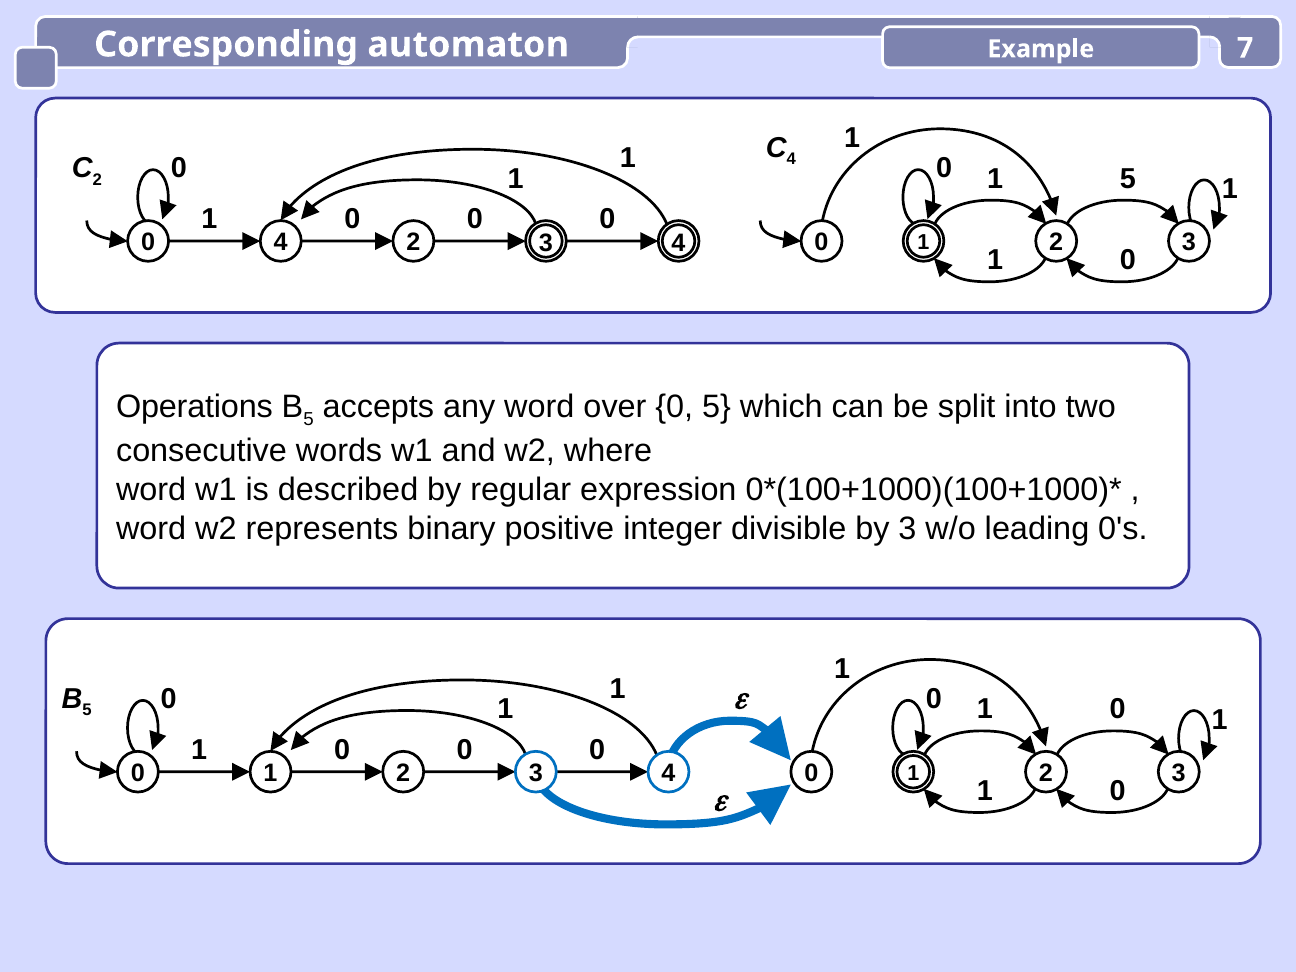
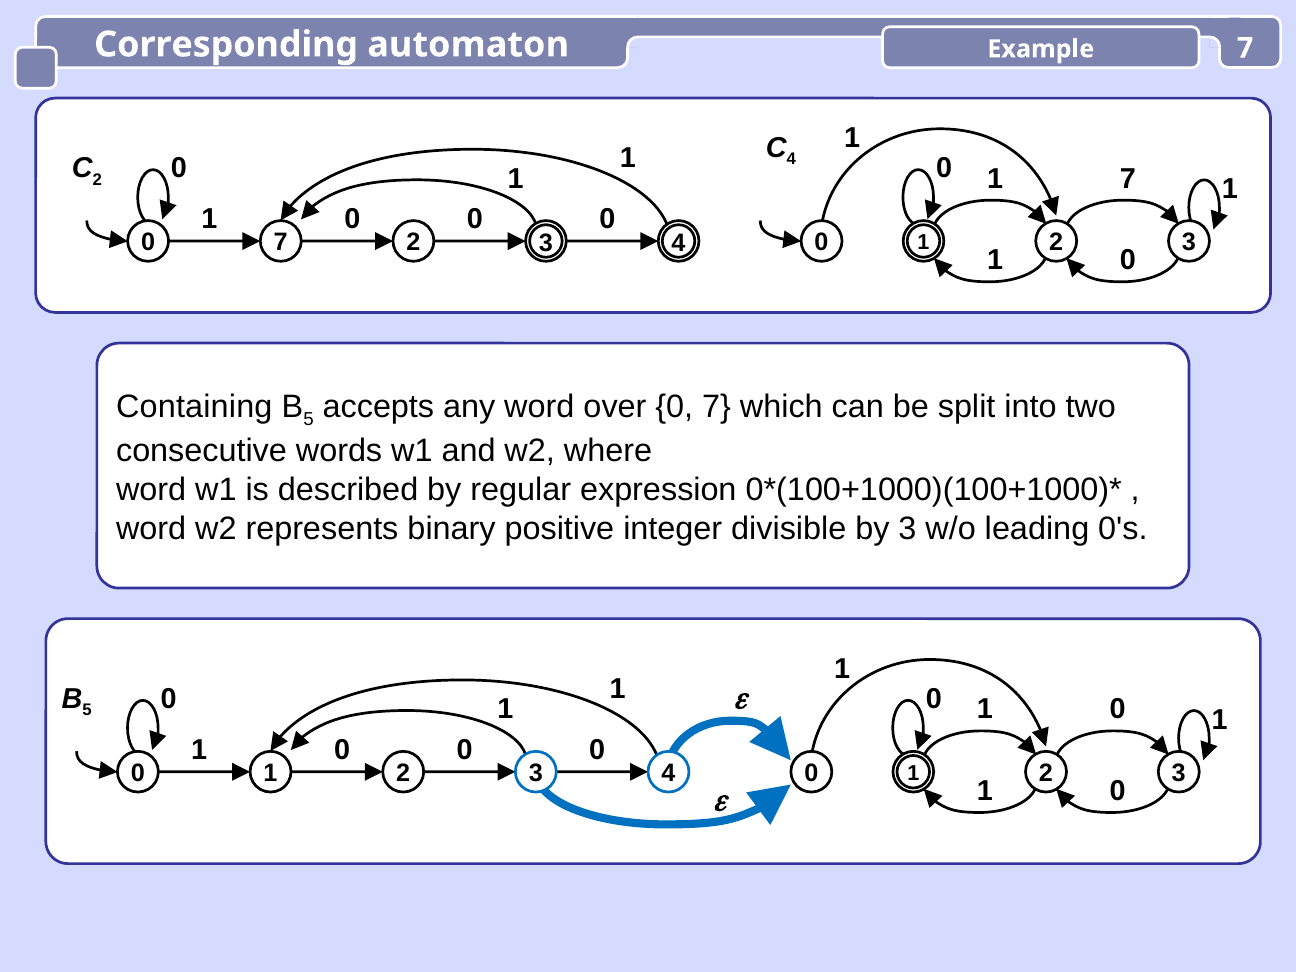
5: 5 -> 7 (1128, 179)
4: 4 -> 7 (281, 243)
Operations: Operations -> Containing (194, 407)
over 0 5: 5 -> 7 (716, 407)
